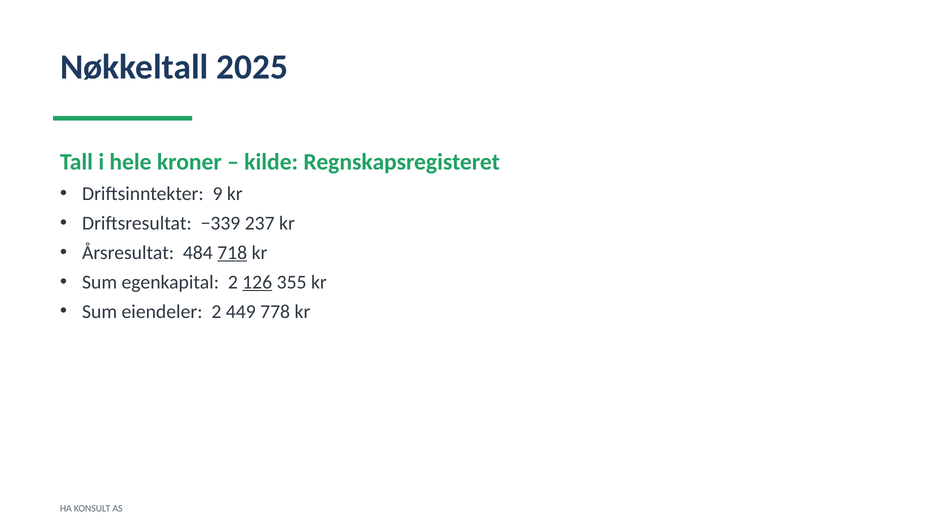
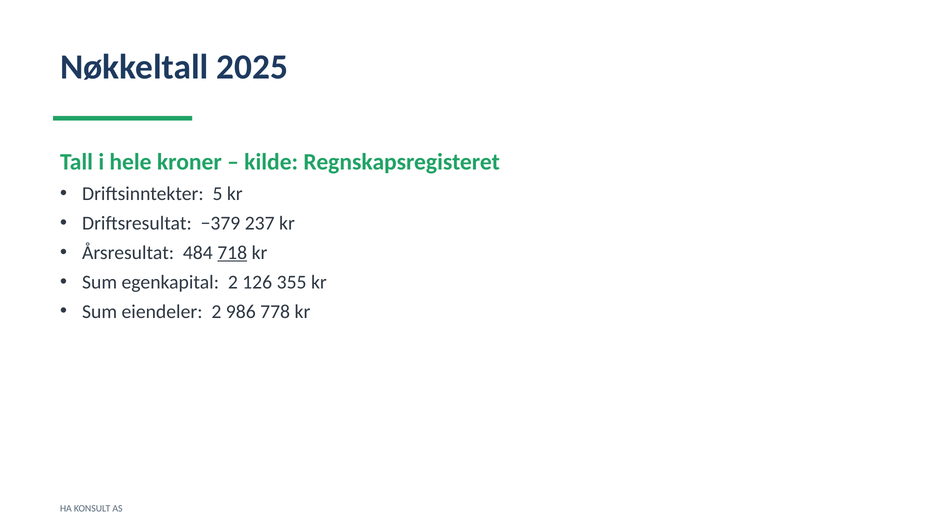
9: 9 -> 5 (217, 194)
−339: −339 -> −379 (220, 223)
126 underline: present -> none (257, 282)
449: 449 -> 986 (241, 312)
